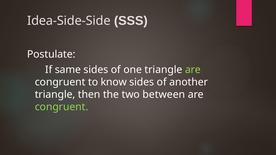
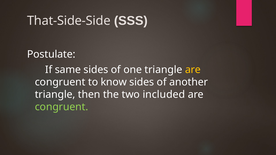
Idea-Side-Side: Idea-Side-Side -> That-Side-Side (69, 21)
are colour: light green -> yellow (193, 70)
between: between -> included (164, 95)
